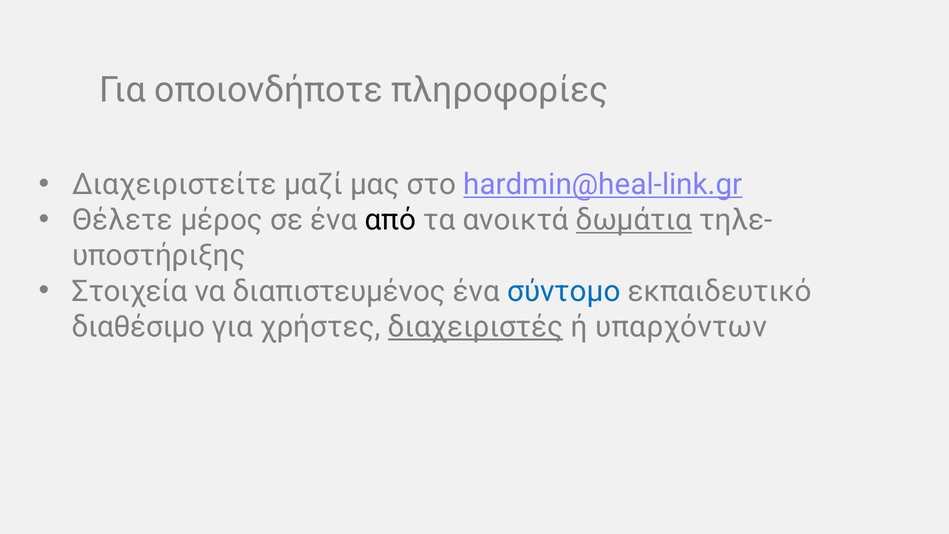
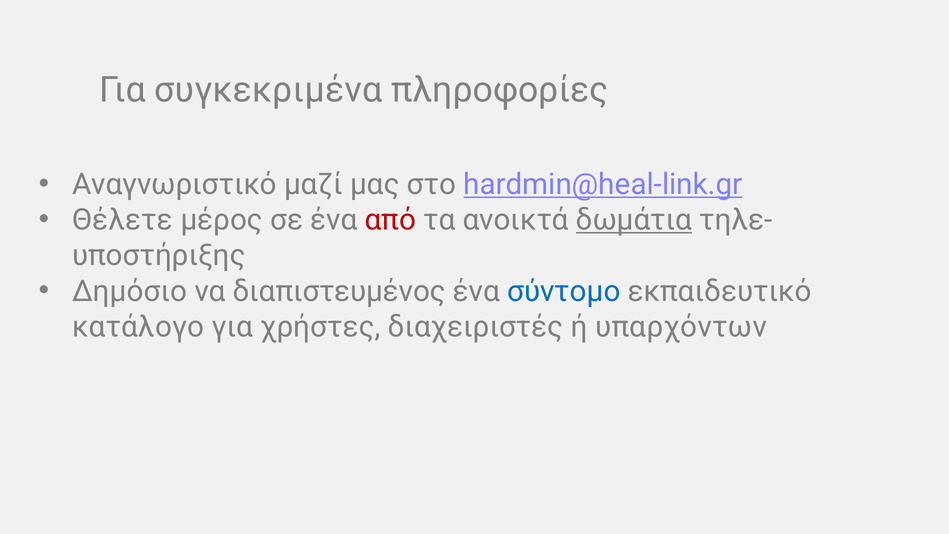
οποιονδήποτε: οποιονδήποτε -> συγκεκριμένα (268, 90)
Διαχειριστείτε: Διαχειριστείτε -> Αναγνωριστικό (174, 184)
από colour: black -> red (390, 220)
Στοιχεία: Στοιχεία -> Δημόσιο (130, 291)
διαθέσιμο: διαθέσιμο -> κατάλογο (138, 327)
διαχειριστές underline: present -> none (476, 327)
